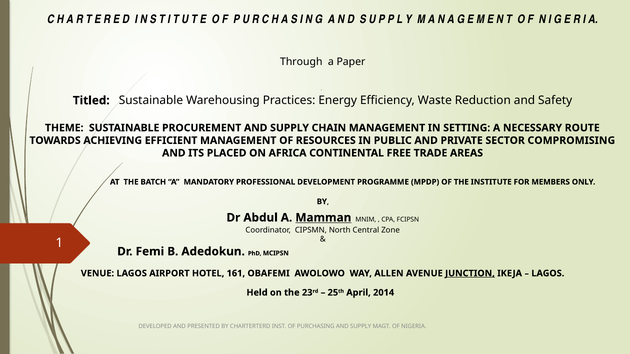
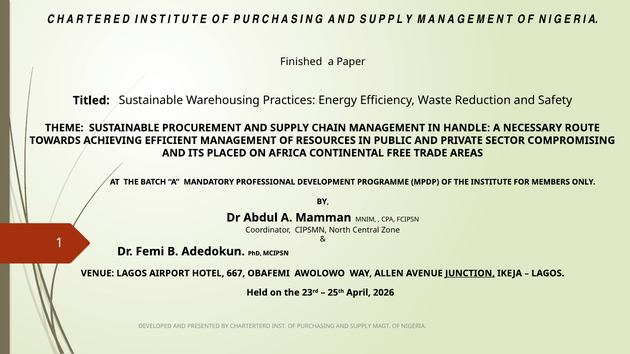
Through: Through -> Finished (301, 62)
SETTING: SETTING -> HANDLE (467, 128)
Mamman underline: present -> none (323, 218)
161: 161 -> 667 (236, 274)
2014: 2014 -> 2026 (384, 293)
